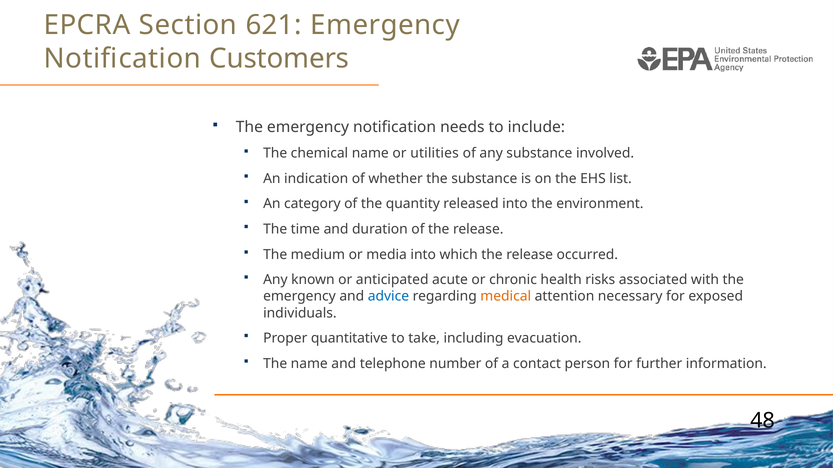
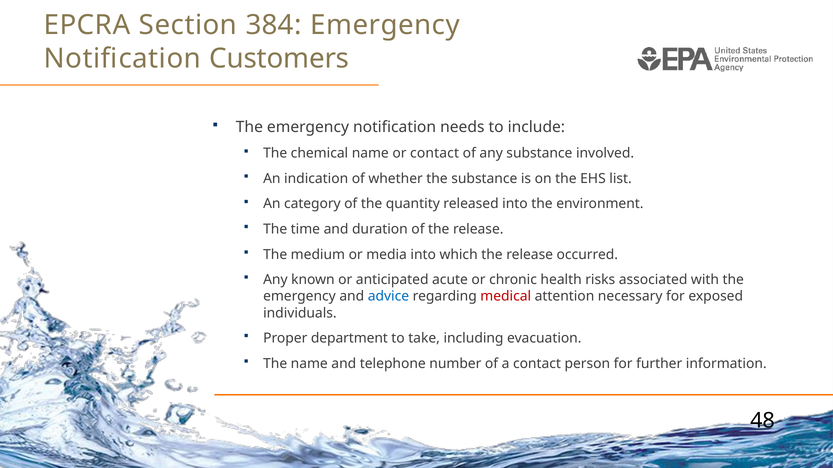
621: 621 -> 384 (274, 25)
or utilities: utilities -> contact (435, 154)
medical colour: orange -> red (506, 297)
quantitative: quantitative -> department (349, 339)
